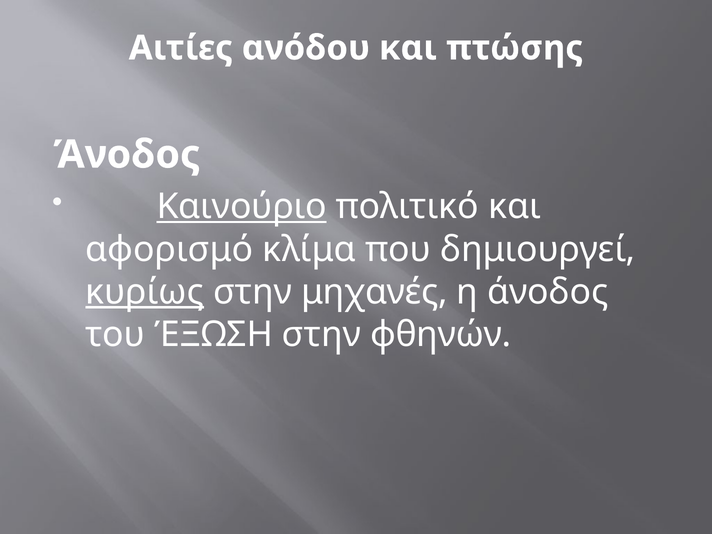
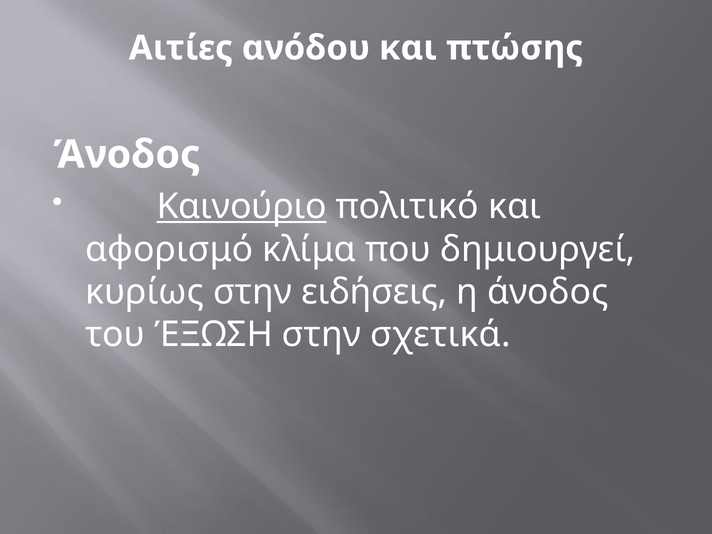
κυρίως underline: present -> none (145, 292)
μηχανές: μηχανές -> ειδήσεις (374, 292)
φθηνών: φθηνών -> σχετικά (440, 335)
